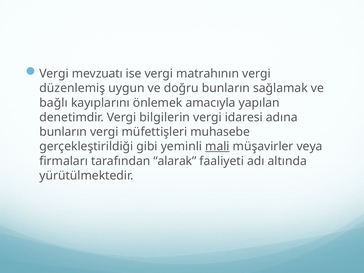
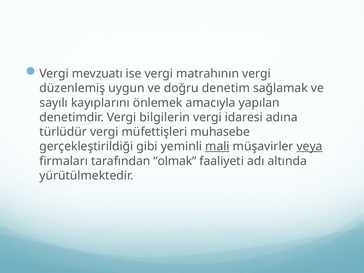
doğru bunların: bunların -> denetim (226, 88)
bağlı: bağlı -> sayılı (54, 103)
bunların: bunların -> türlüdür (63, 132)
veya underline: none -> present (310, 146)
alarak: alarak -> olmak (175, 161)
